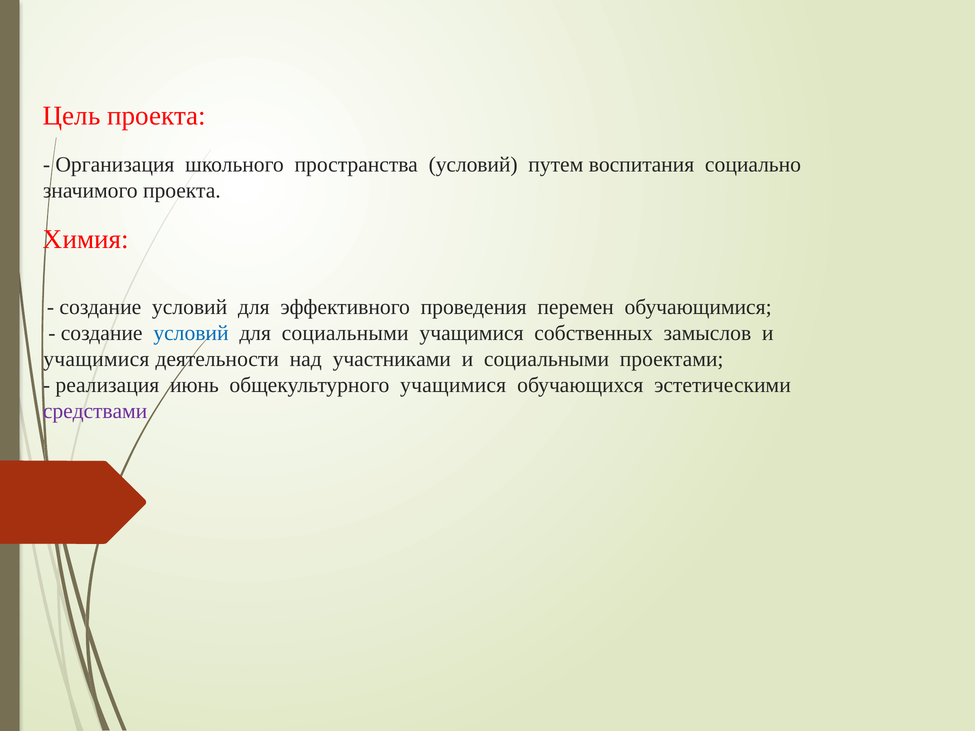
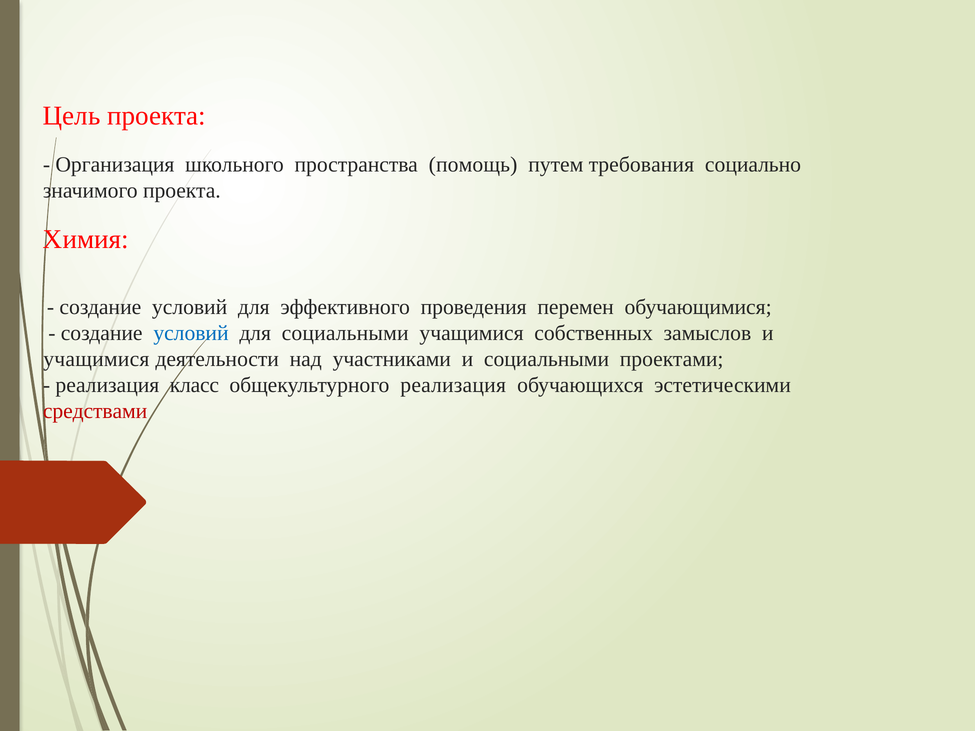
пространства условий: условий -> помощь (473, 164)
воспитания: воспитания -> требования (641, 164)
июнь: июнь -> класс (194, 385)
общекультурного учащимися: учащимися -> реализация (453, 385)
средствами colour: purple -> red (95, 411)
